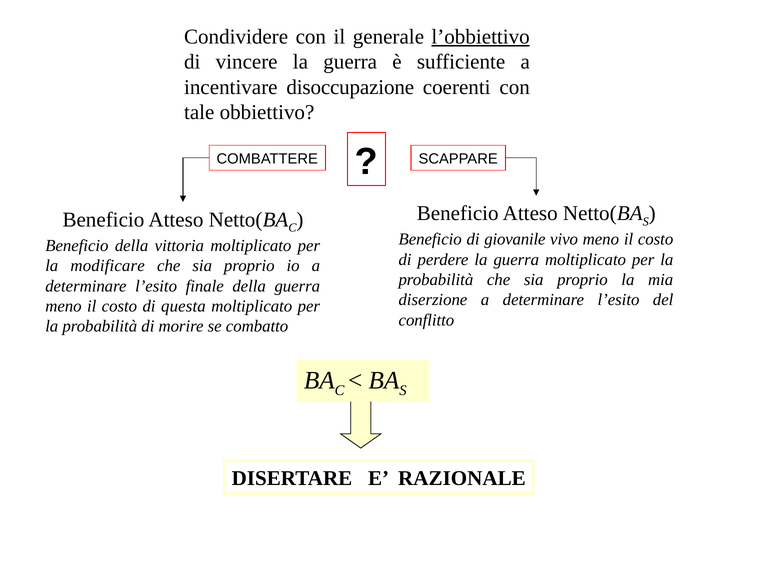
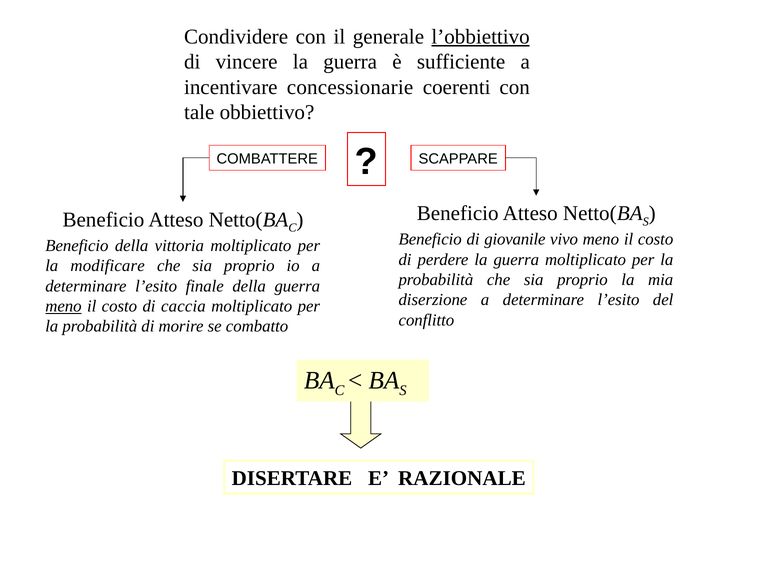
disoccupazione: disoccupazione -> concessionarie (350, 87)
meno underline: none -> present (63, 306)
questa: questa -> caccia (183, 306)
